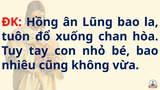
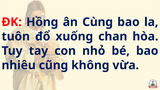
Lũng: Lũng -> Cùng (98, 22)
